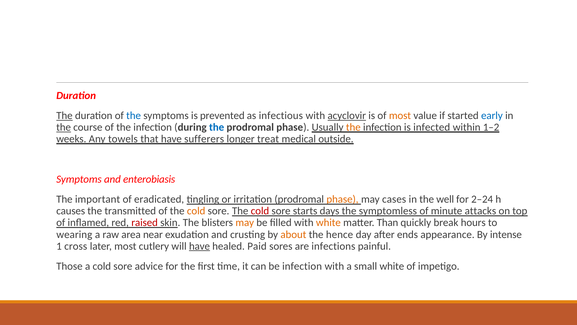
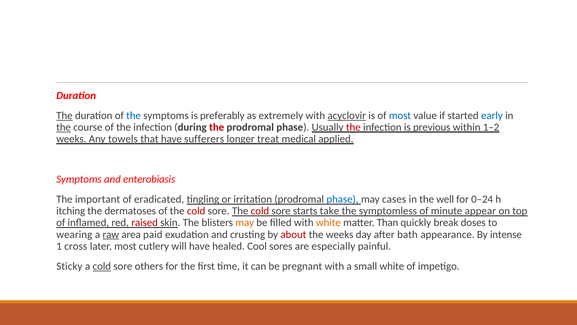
prevented: prevented -> preferably (222, 115)
infectious: infectious -> extremely (281, 115)
most colour: orange -> blue (400, 115)
the colour: blue -> red (217, 127)
the colour: orange -> red (353, 127)
infected: infected -> previous (432, 127)
outside: outside -> applied (336, 139)
phase colour: orange -> blue (342, 199)
2–24: 2–24 -> 0–24 (482, 199)
causes: causes -> itching (71, 211)
transmitted: transmitted -> dermatoses (130, 211)
cold colour: orange -> red (196, 211)
days: days -> take (329, 211)
attacks: attacks -> appear (480, 211)
hours: hours -> doses (473, 222)
raw underline: none -> present (111, 234)
near: near -> paid (153, 234)
about colour: orange -> red (293, 234)
the hence: hence -> weeks (340, 234)
ends: ends -> bath (407, 234)
have underline: present -> none (199, 246)
Paid: Paid -> Cool (257, 246)
infections: infections -> especially (333, 246)
Those: Those -> Sticky (69, 266)
cold underline: none -> present (102, 266)
advice: advice -> others (149, 266)
be infection: infection -> pregnant (302, 266)
